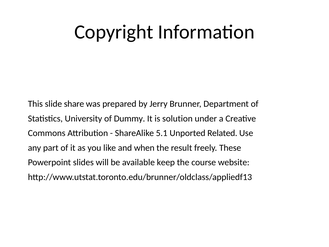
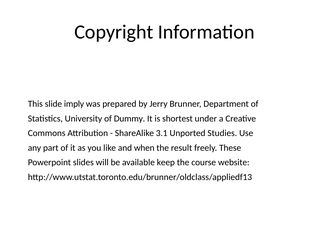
share: share -> imply (74, 104)
solution: solution -> shortest (177, 118)
5.1: 5.1 -> 3.1 (162, 133)
Related: Related -> Studies (222, 133)
